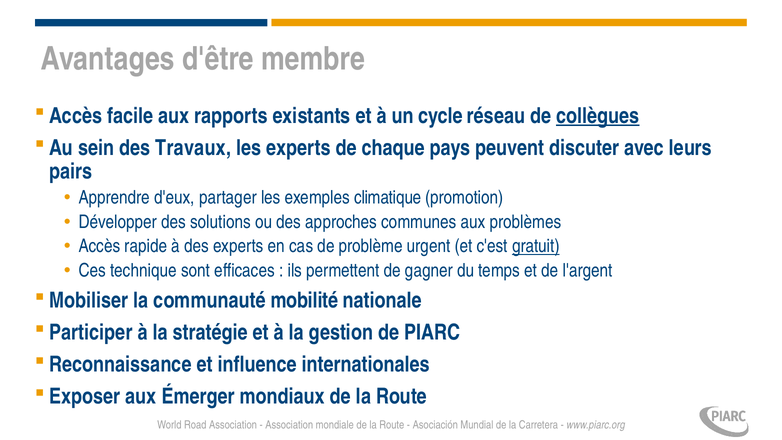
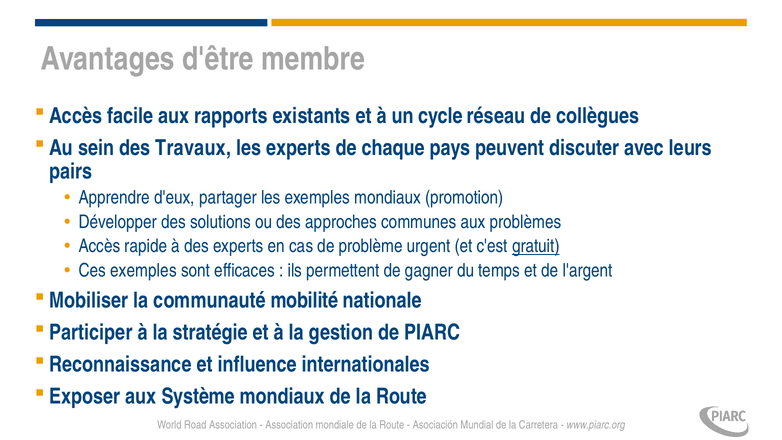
collègues underline: present -> none (598, 116)
exemples climatique: climatique -> mondiaux (388, 198)
Ces technique: technique -> exemples (143, 270)
Émerger: Émerger -> Système (198, 396)
